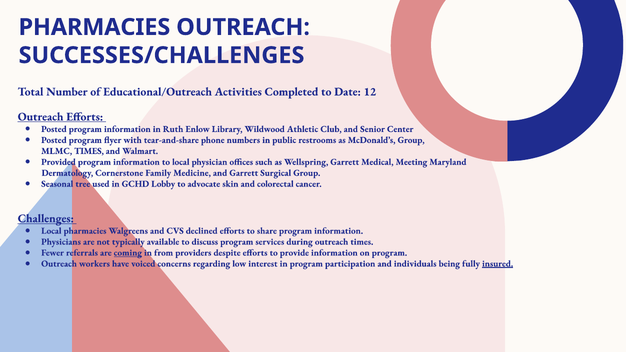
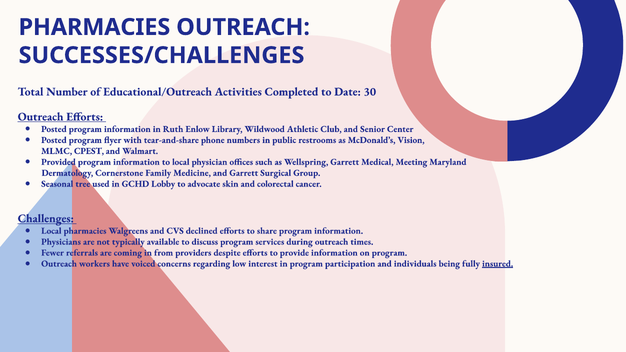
12: 12 -> 30 (370, 92)
McDonald’s Group: Group -> Vision (411, 140)
MLMC TIMES: TIMES -> CPEST (89, 151)
coming underline: present -> none (128, 253)
